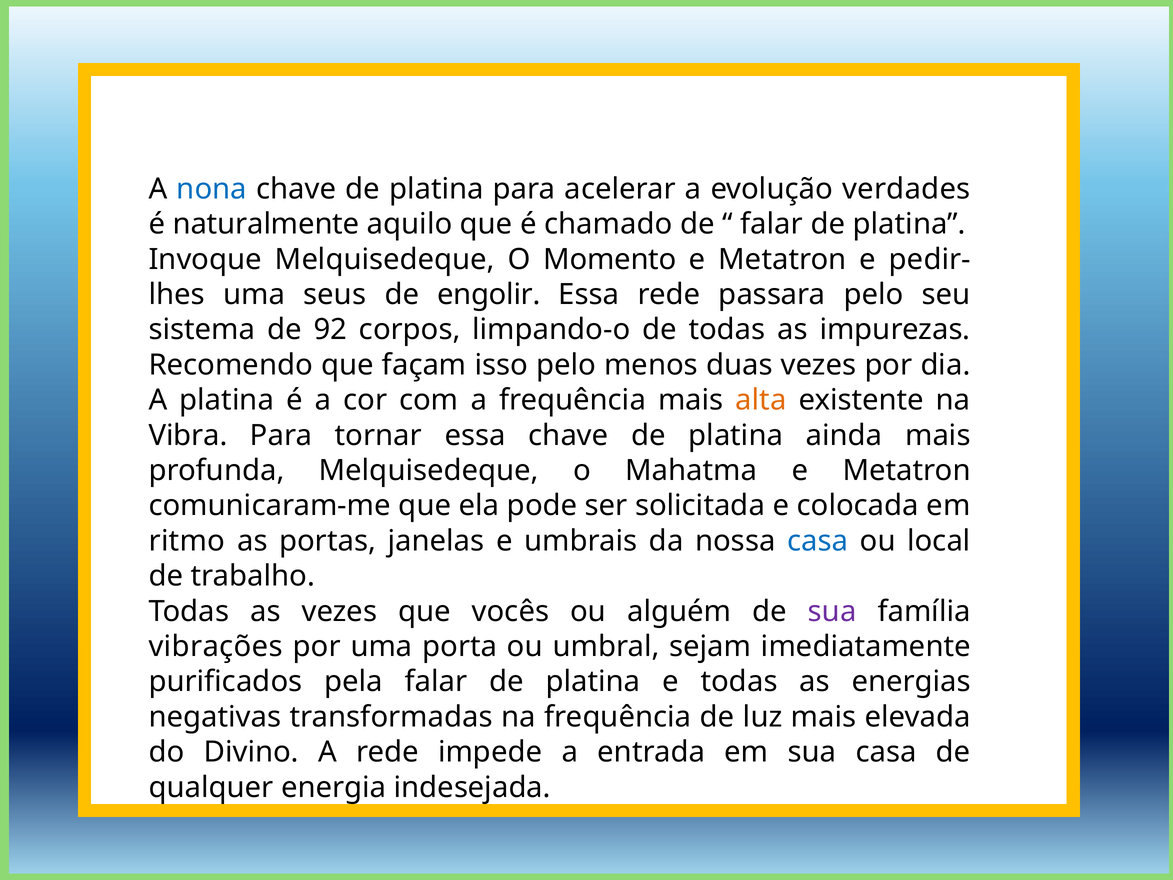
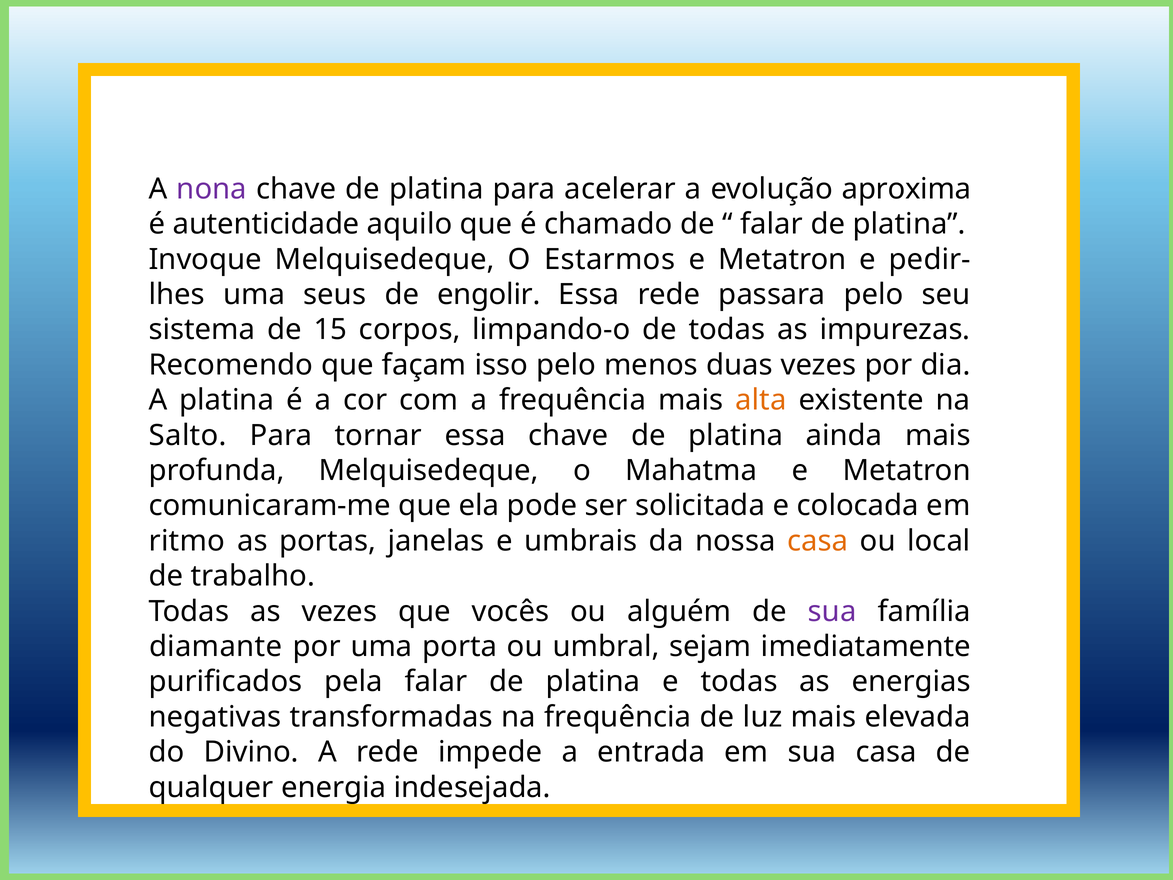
nona colour: blue -> purple (212, 189)
verdades: verdades -> aproxima (907, 189)
naturalmente: naturalmente -> autenticidade (266, 224)
Momento: Momento -> Estarmos (610, 259)
92: 92 -> 15 (330, 330)
Vibra: Vibra -> Salto (188, 435)
casa colour: blue -> orange (818, 541)
vibrações: vibrações -> diamante (216, 646)
